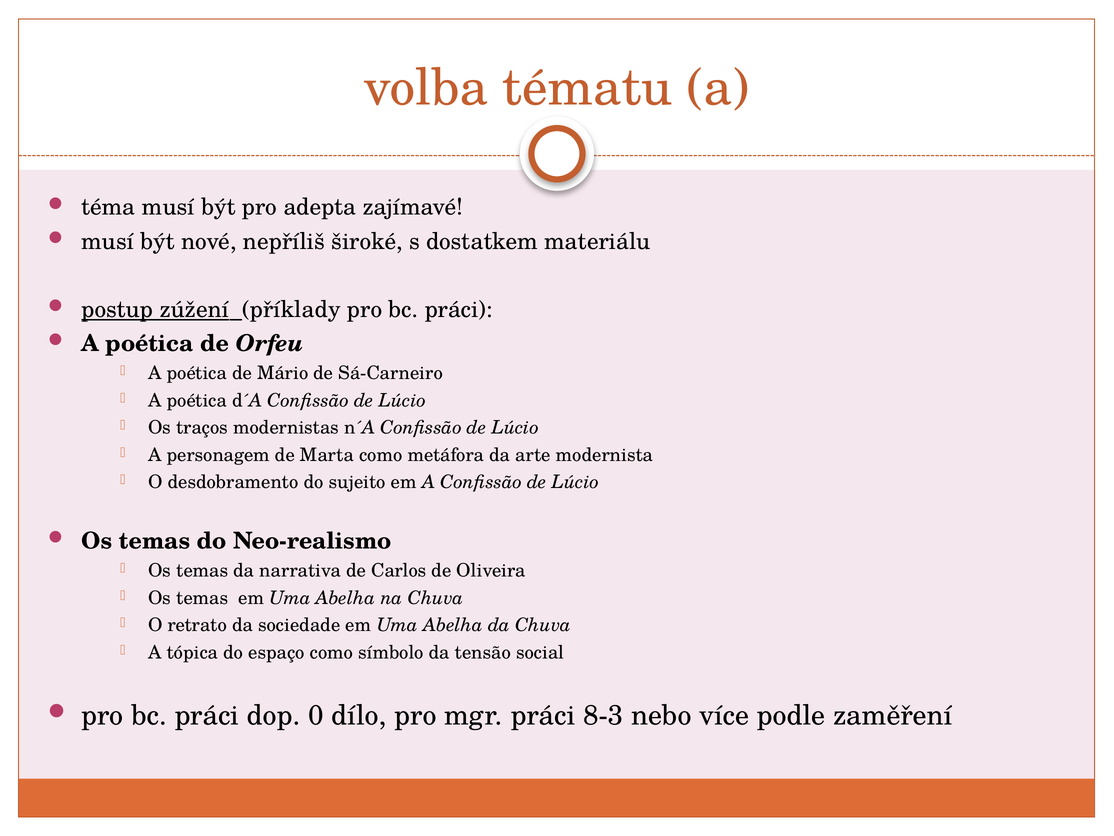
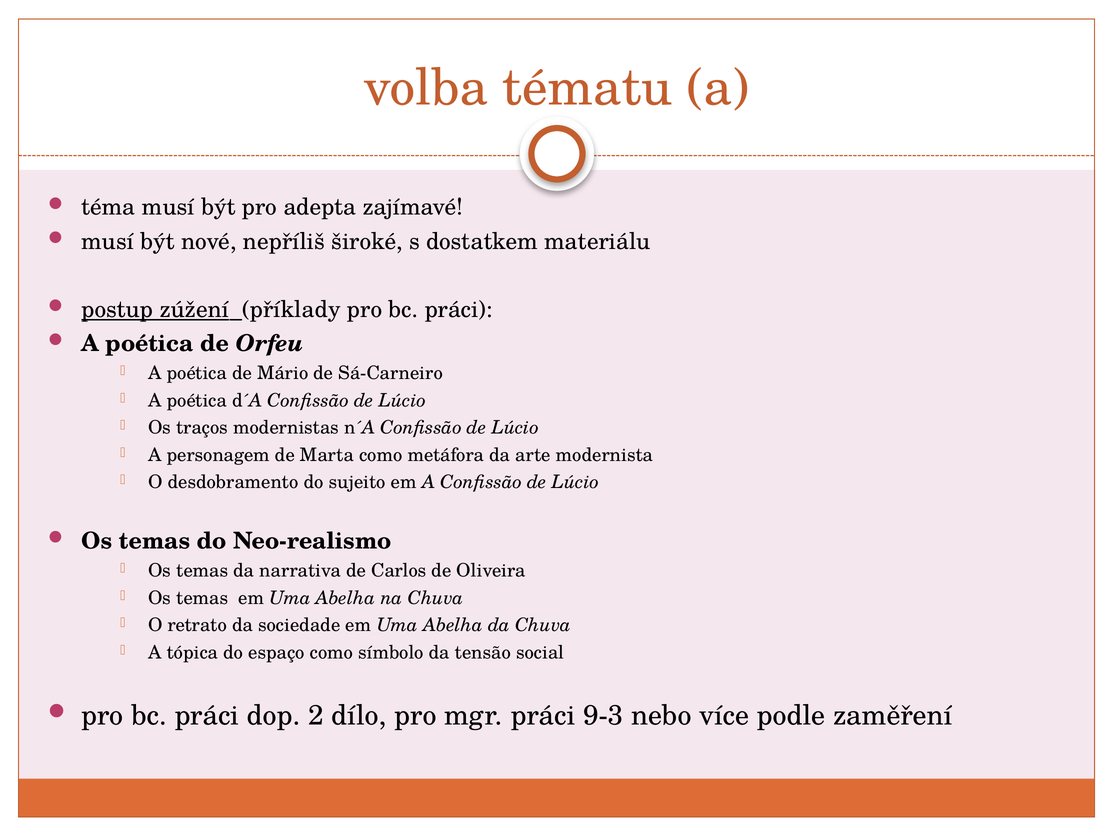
0: 0 -> 2 (316, 715)
8-3: 8-3 -> 9-3 (603, 715)
